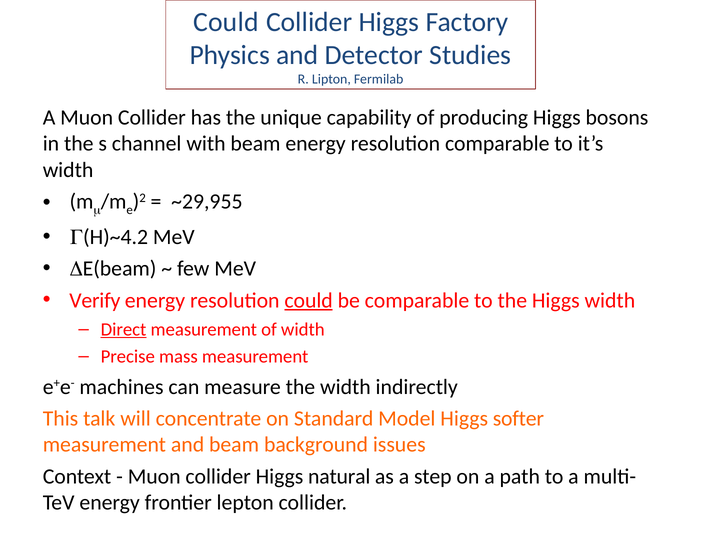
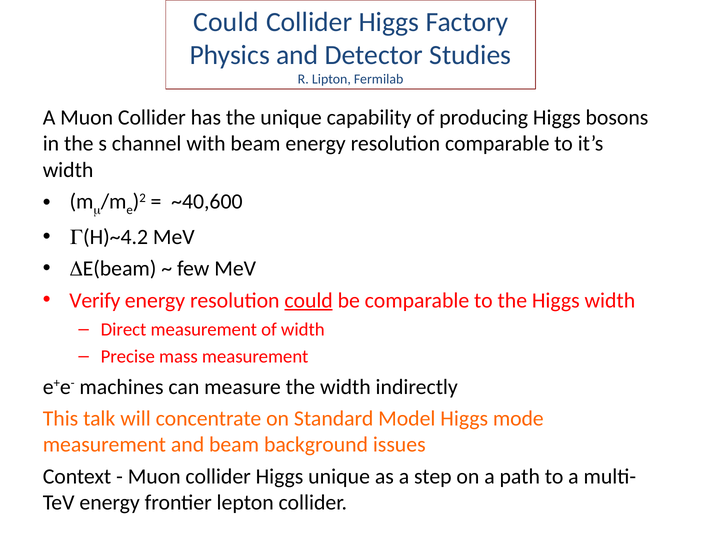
~29,955: ~29,955 -> ~40,600 (207, 201)
Direct underline: present -> none (124, 329)
softer: softer -> mode (518, 418)
Higgs natural: natural -> unique (339, 476)
